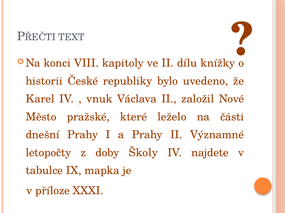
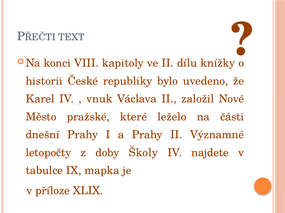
XXXI: XXXI -> XLIX (88, 191)
